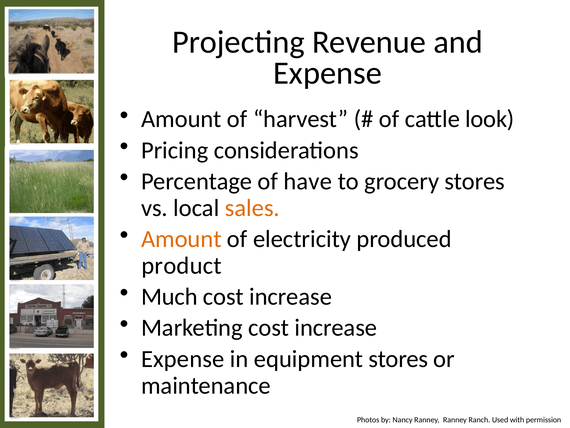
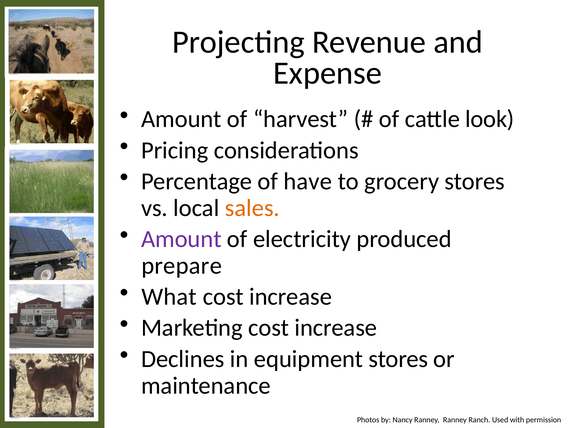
Amount colour: orange -> purple (181, 239)
product: product -> prepare (182, 265)
Much: Much -> What (169, 296)
Expense: Expense -> Declines (183, 359)
